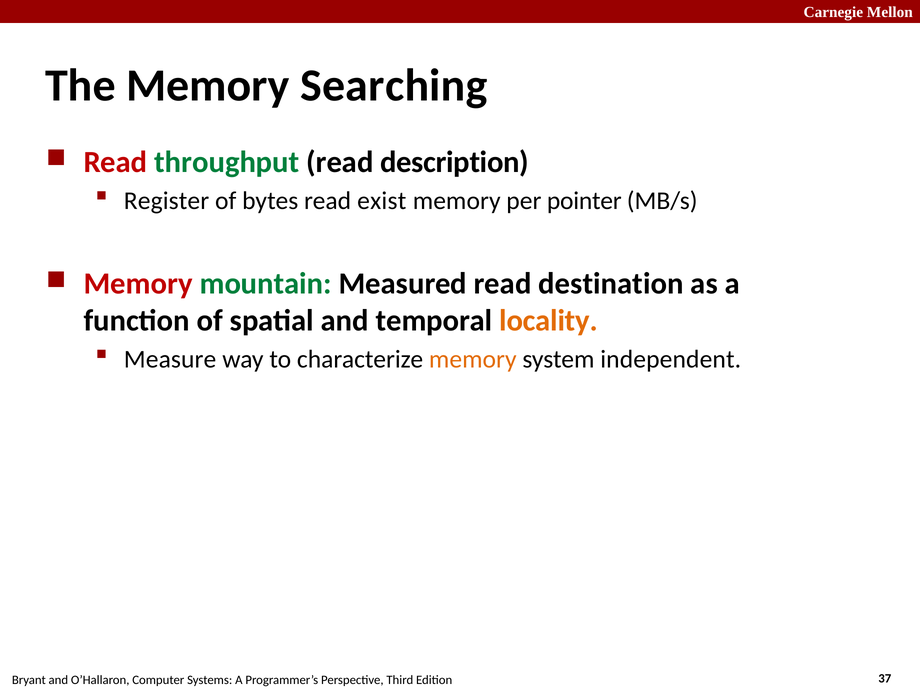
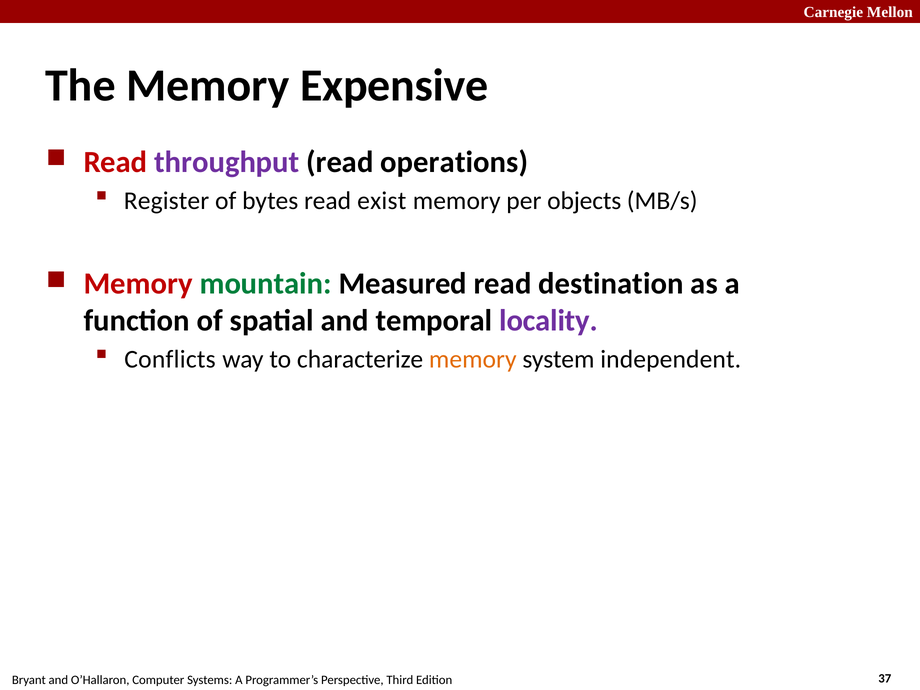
Searching: Searching -> Expensive (394, 85)
throughput colour: green -> purple (227, 162)
description: description -> operations (454, 162)
pointer: pointer -> objects (584, 201)
locality colour: orange -> purple (548, 321)
Measure: Measure -> Conflicts (170, 359)
